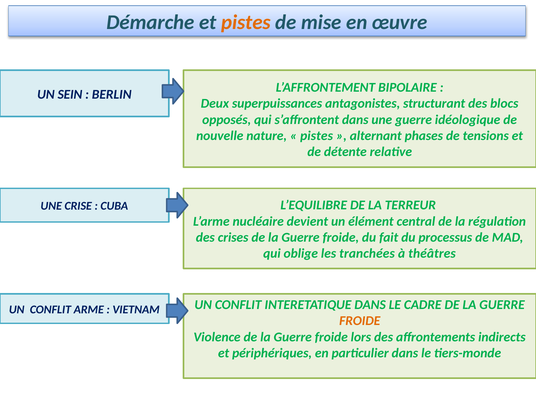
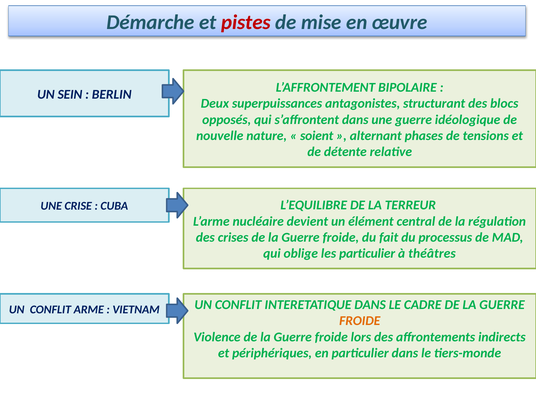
pistes colour: orange -> red (246, 22)
pistes: pistes -> soient (317, 136)
les tranchées: tranchées -> particulier (367, 253)
